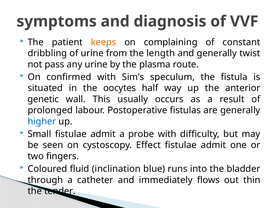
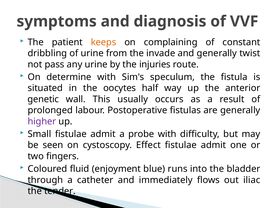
length: length -> invade (161, 53)
plasma: plasma -> injuries (155, 64)
confirmed: confirmed -> determine (69, 77)
higher colour: blue -> purple (42, 121)
inclination: inclination -> enjoyment (116, 169)
thin: thin -> iliac (252, 180)
